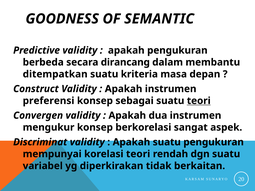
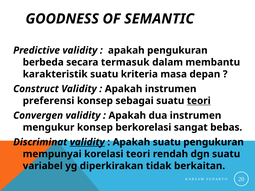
dirancang: dirancang -> termasuk (125, 62)
ditempatkan: ditempatkan -> karakteristik (55, 74)
aspek: aspek -> bebas (226, 128)
validity underline: none -> present (87, 142)
